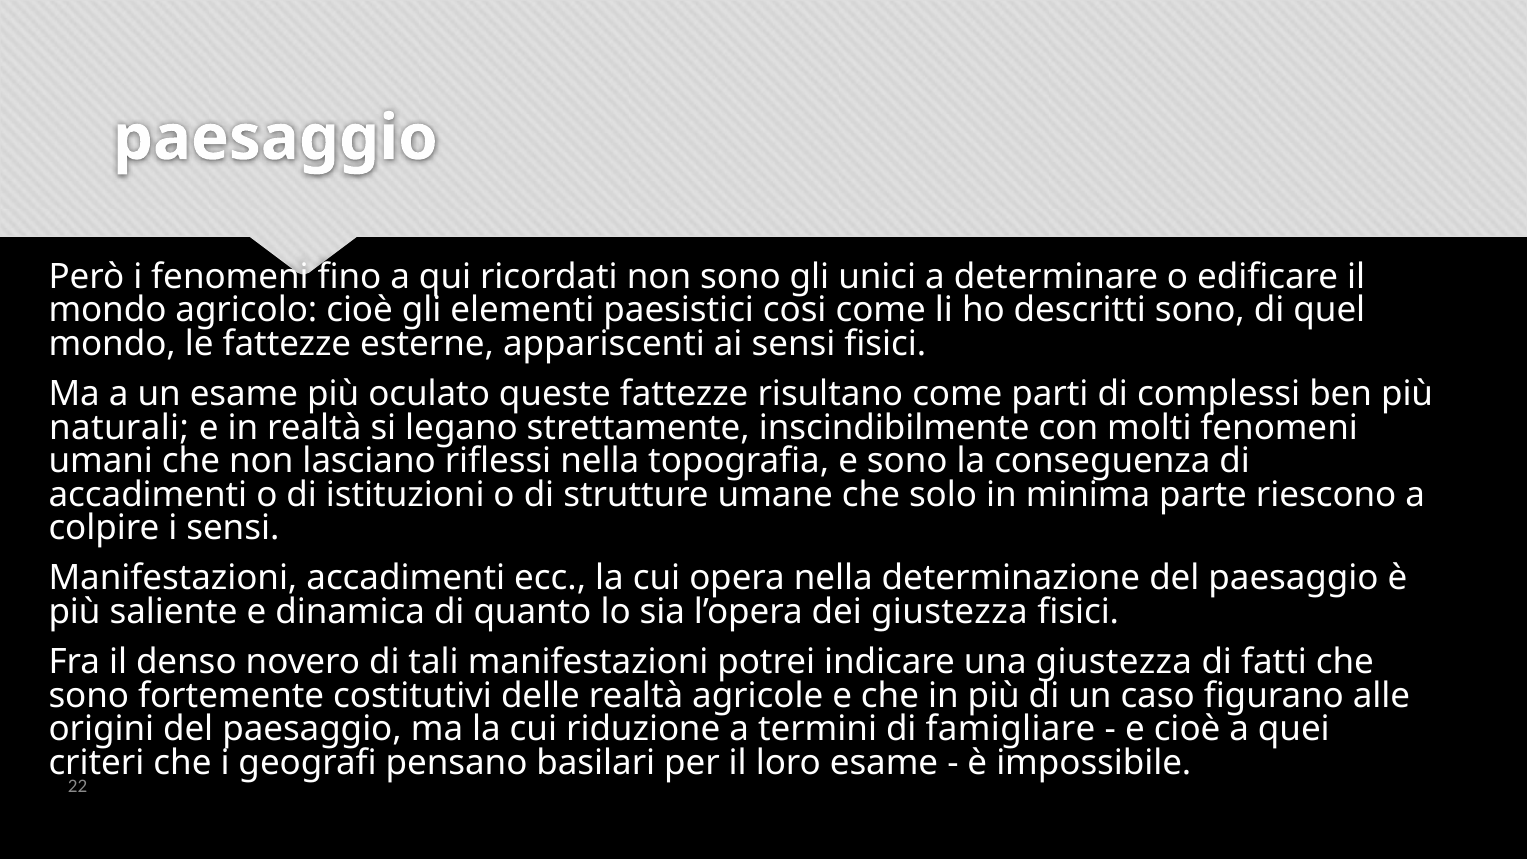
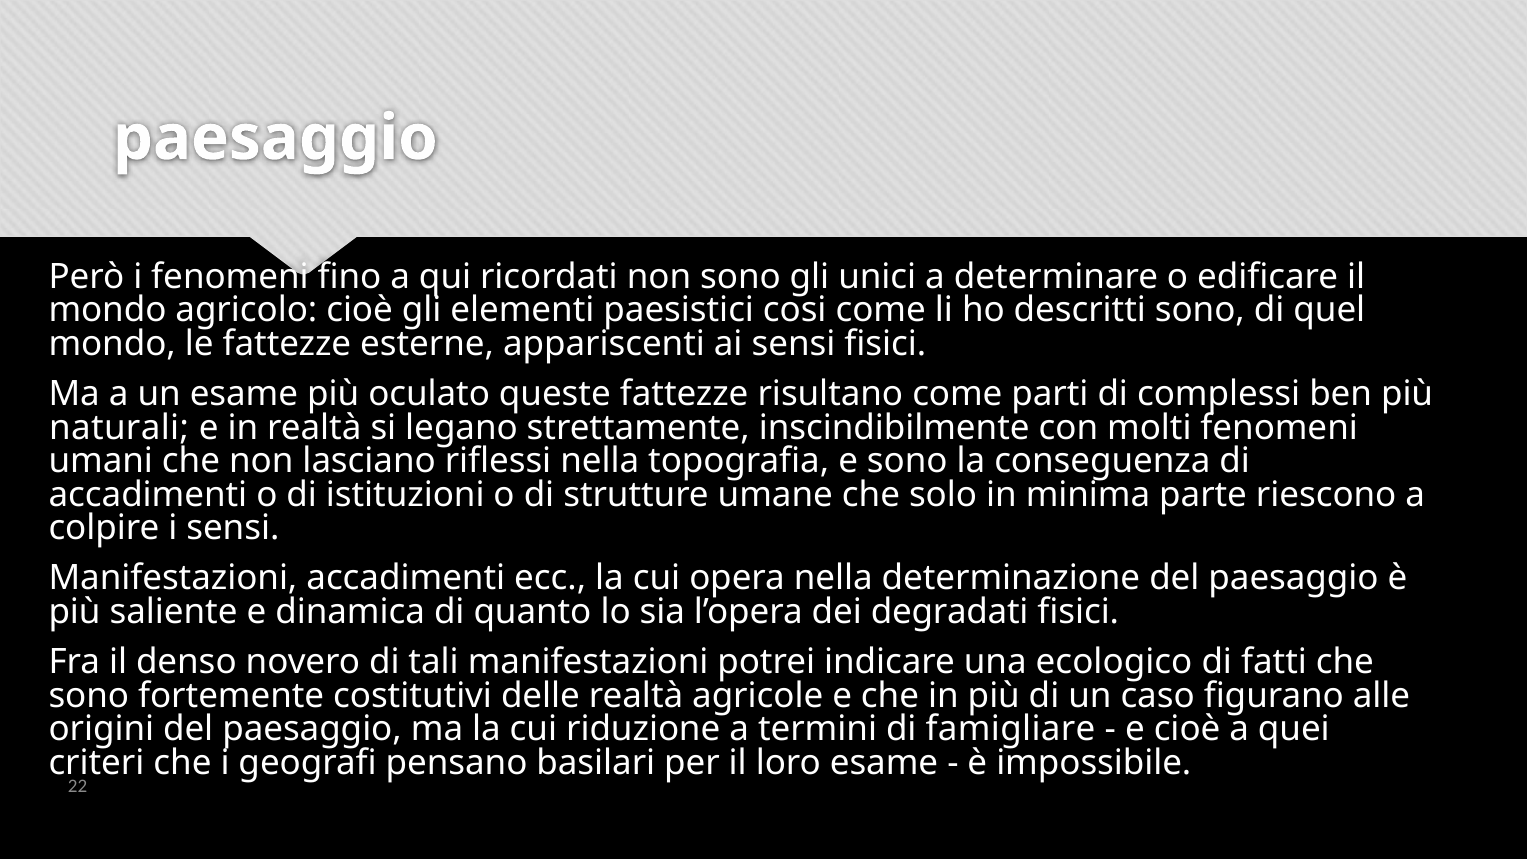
dei giustezza: giustezza -> degradati (950, 612)
una giustezza: giustezza -> ecologico (1114, 662)
